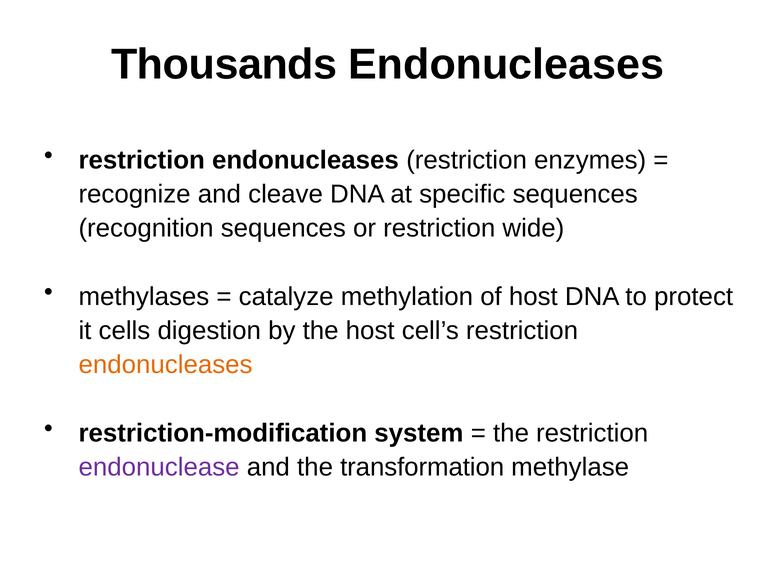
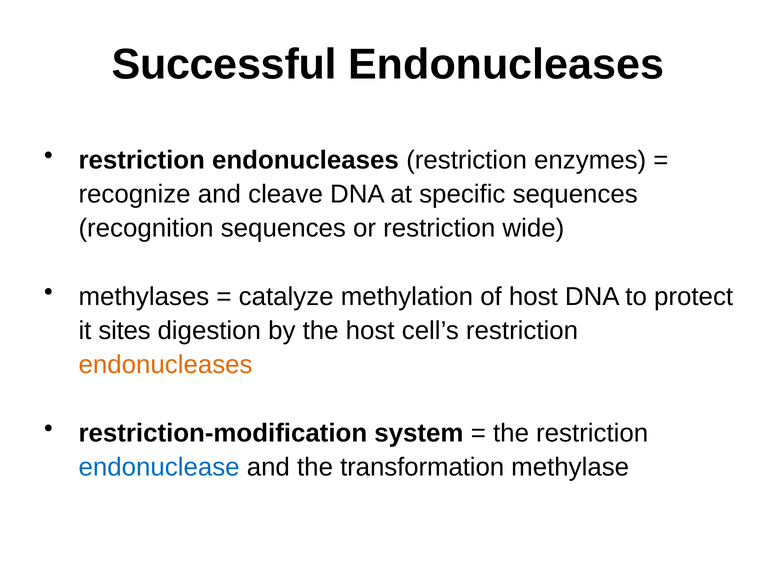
Thousands: Thousands -> Successful (224, 64)
cells: cells -> sites (125, 331)
endonuclease colour: purple -> blue (159, 467)
